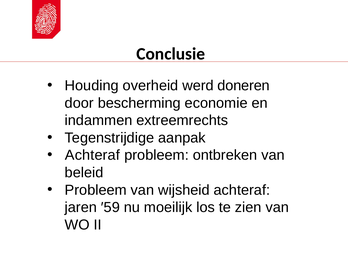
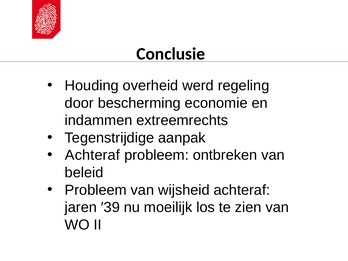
doneren: doneren -> regeling (244, 86)
′59: ′59 -> ′39 (110, 207)
